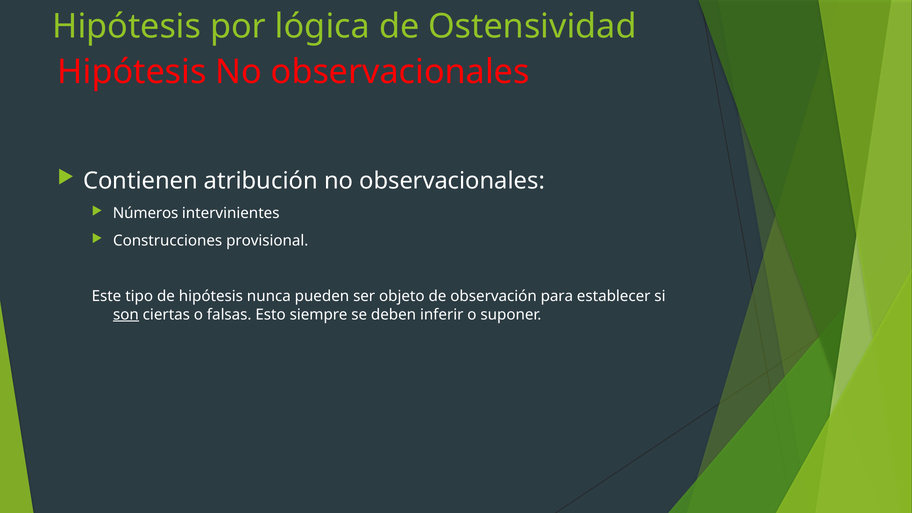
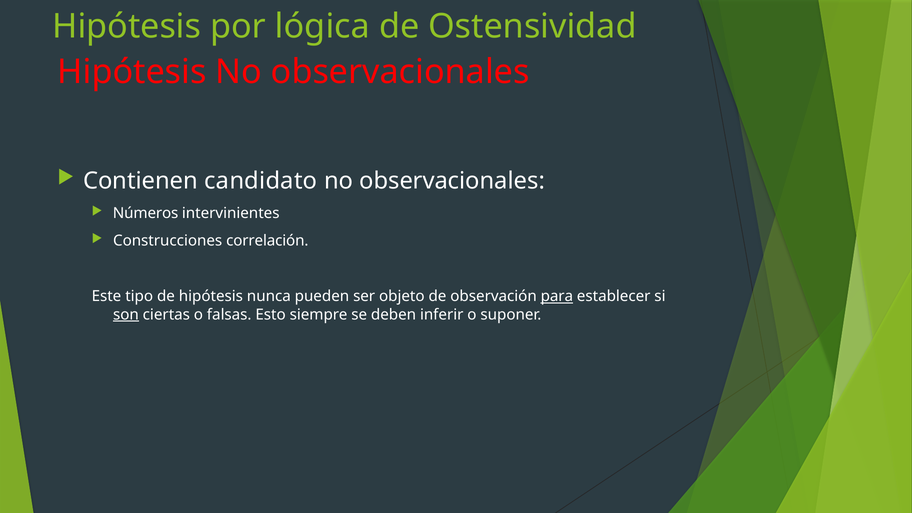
atribución: atribución -> candidato (261, 181)
provisional: provisional -> correlación (267, 241)
para underline: none -> present (557, 296)
